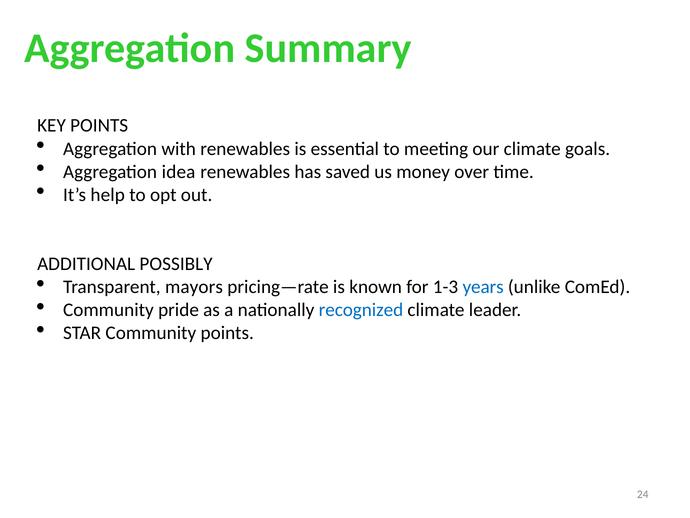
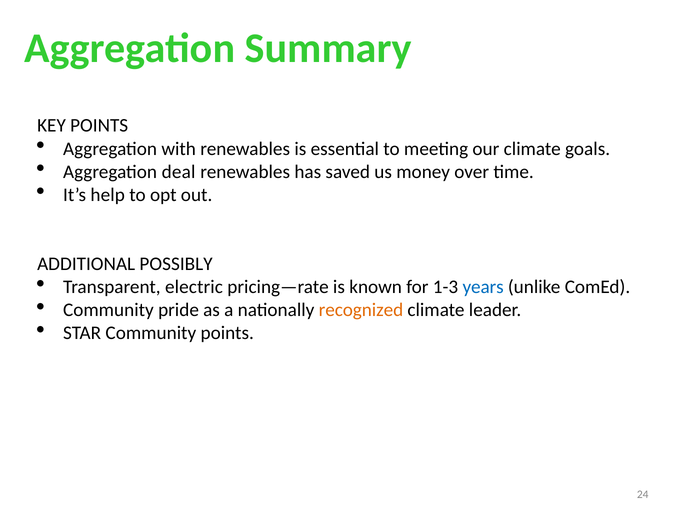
idea: idea -> deal (179, 172)
mayors: mayors -> electric (194, 287)
recognized colour: blue -> orange (361, 310)
